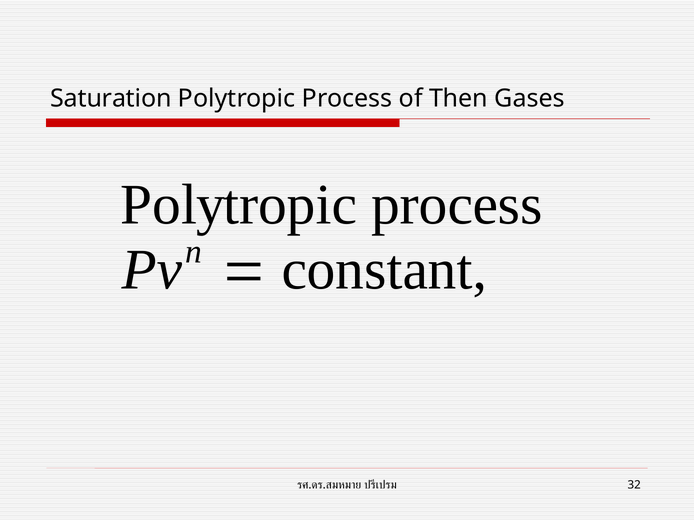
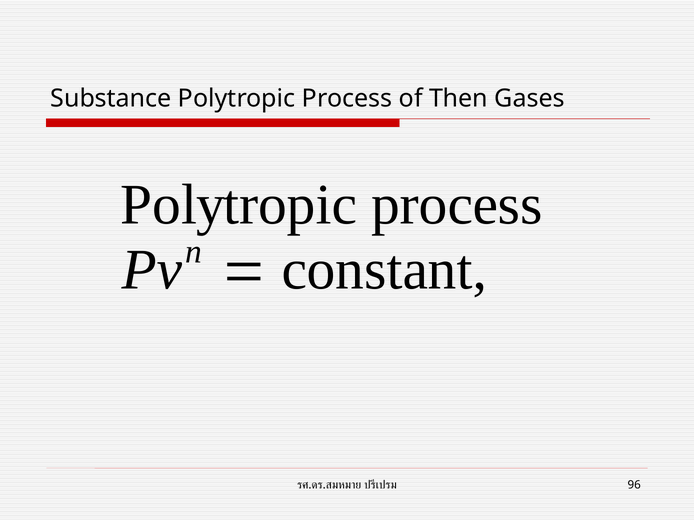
Saturation: Saturation -> Substance (111, 99)
32: 32 -> 96 (634, 485)
